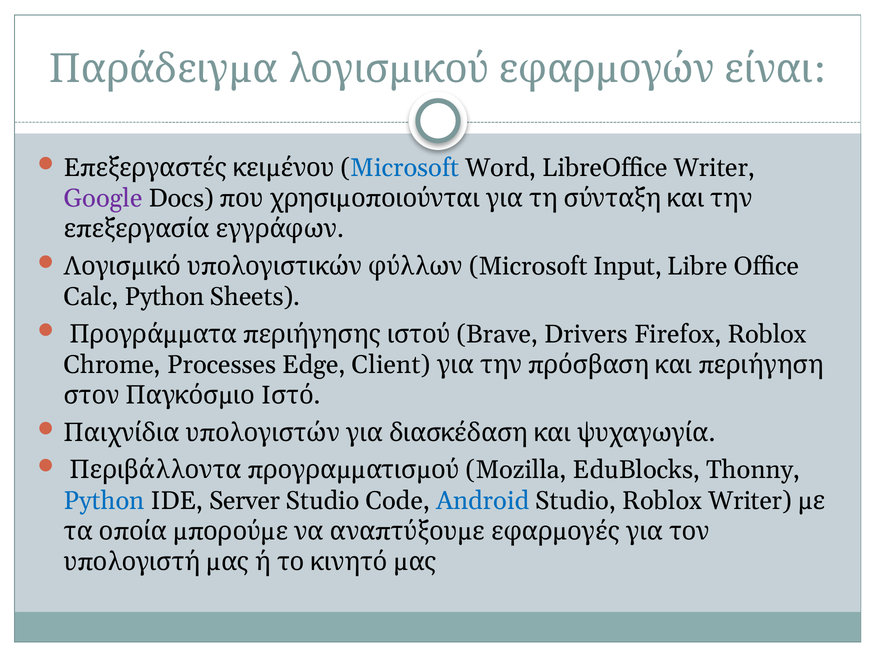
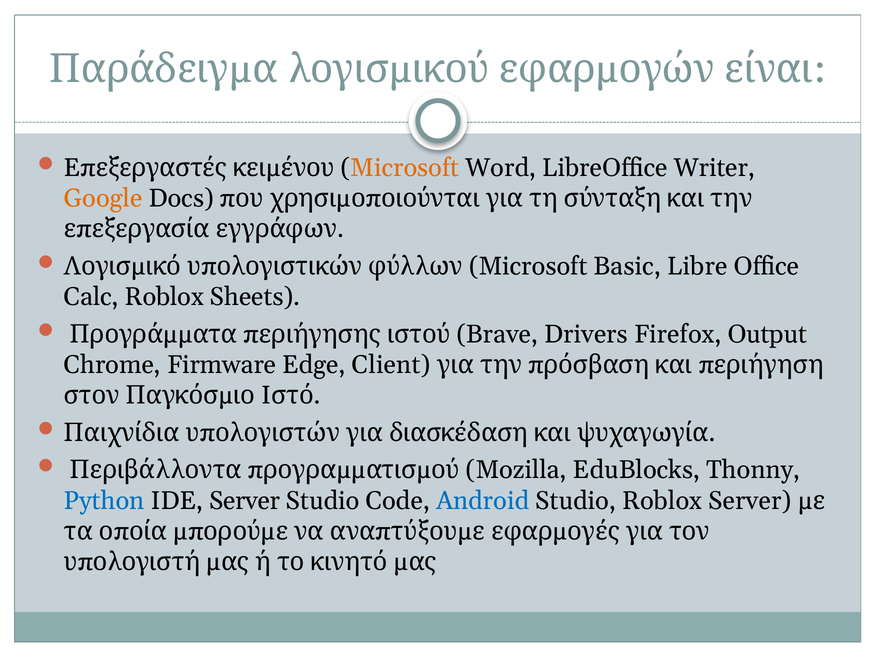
Microsoft colour: blue -> orange (405, 168)
Google colour: purple -> orange (103, 198)
Input: Input -> Basic (627, 266)
Calc Python: Python -> Roblox (164, 297)
Firefox Roblox: Roblox -> Output (767, 334)
Processes: Processes -> Firmware (222, 365)
Roblox Writer: Writer -> Server (750, 501)
